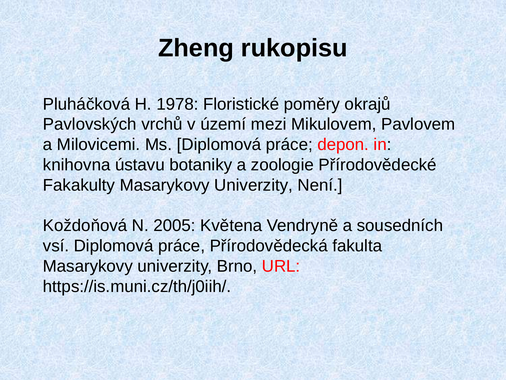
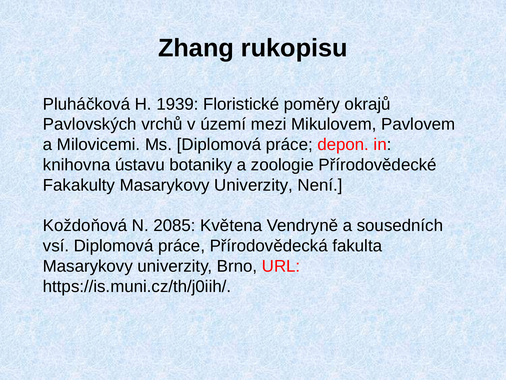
Zheng: Zheng -> Zhang (196, 48)
1978: 1978 -> 1939 (177, 104)
2005: 2005 -> 2085 (175, 225)
